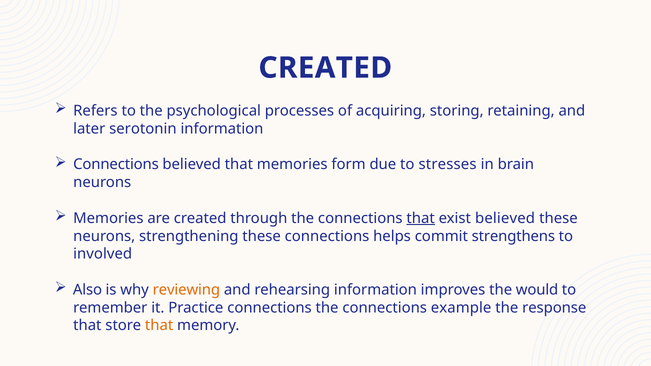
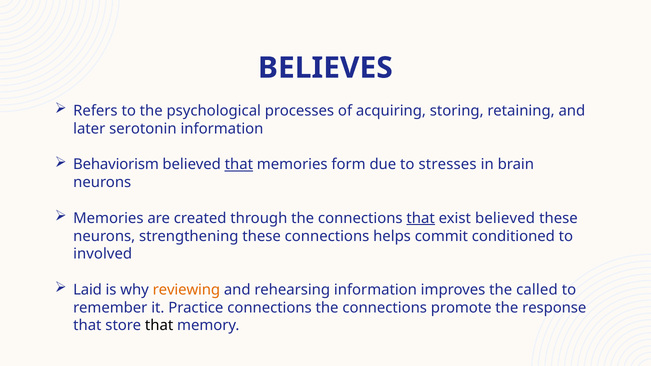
CREATED: CREATED -> BELIEVES (325, 68)
Connections: Connections -> Behaviorism (116, 165)
that underline: none -> present (239, 165)
strengthens: strengthens -> conditioned (513, 236)
Also: Also -> Laid (88, 290)
would: would -> called (537, 290)
example: example -> promote (461, 308)
that colour: orange -> black (159, 326)
